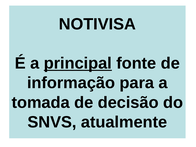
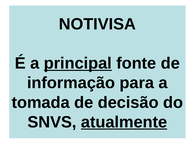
atualmente underline: none -> present (124, 122)
